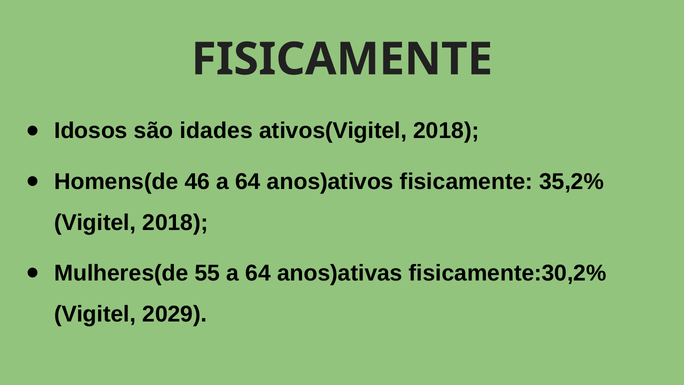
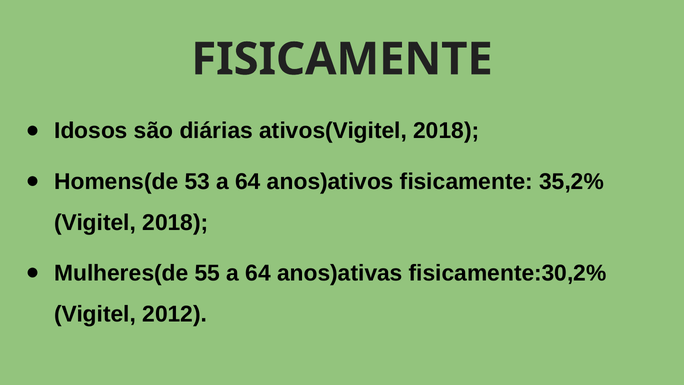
idades: idades -> diárias (216, 131)
46: 46 -> 53 (197, 181)
2029: 2029 -> 2012 (175, 314)
